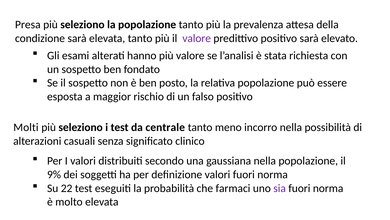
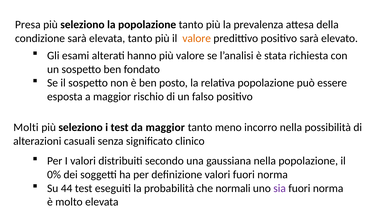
valore colour: purple -> orange (197, 38)
da centrale: centrale -> maggior (165, 127)
9%: 9% -> 0% (54, 174)
22: 22 -> 44 (67, 188)
farmaci: farmaci -> normali (233, 188)
